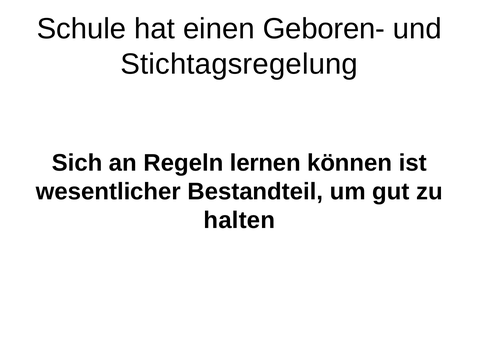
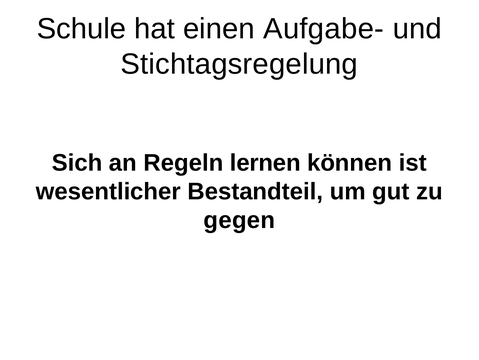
Geboren-: Geboren- -> Aufgabe- (324, 29)
halten: halten -> gegen (239, 220)
